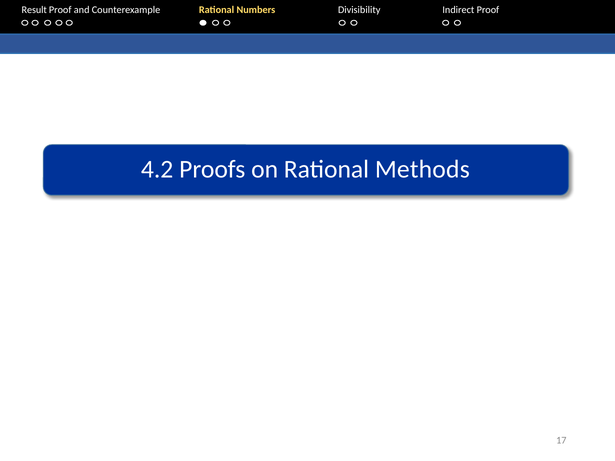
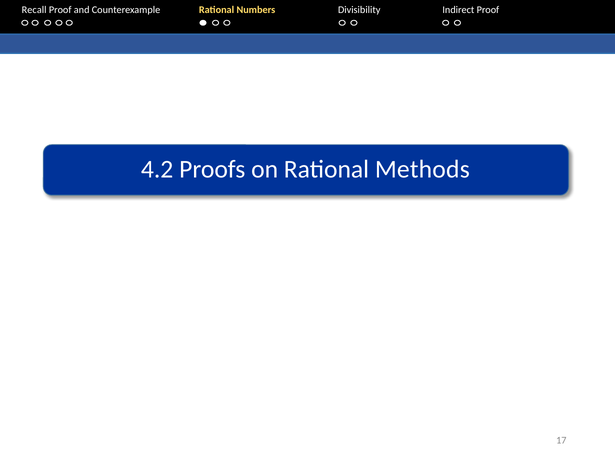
Result: Result -> Recall (34, 10)
